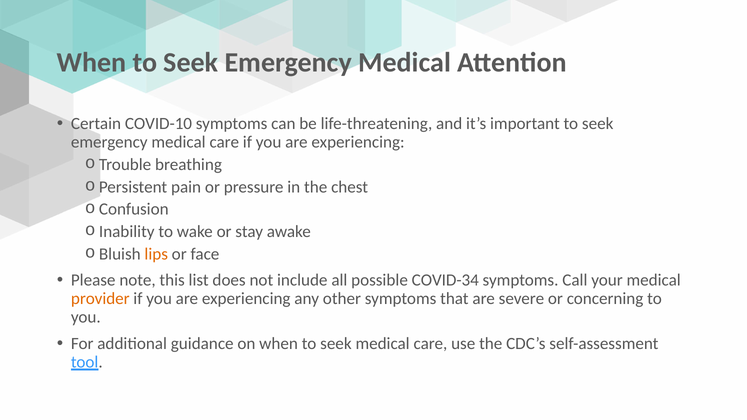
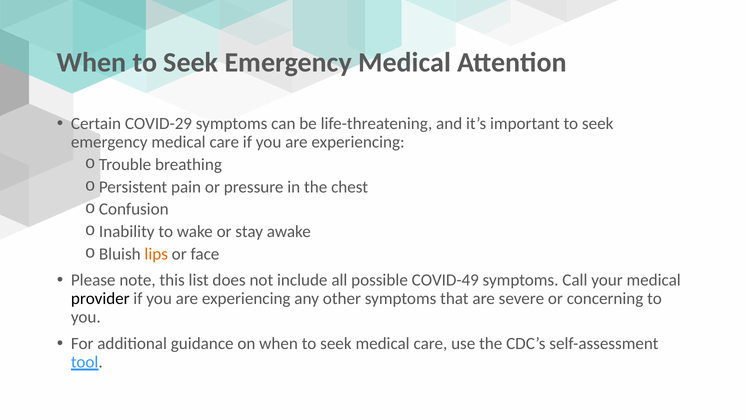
COVID-10: COVID-10 -> COVID-29 (158, 124)
COVID-34: COVID-34 -> COVID-49 (445, 280)
provider colour: orange -> black (100, 299)
